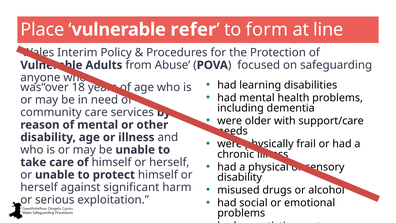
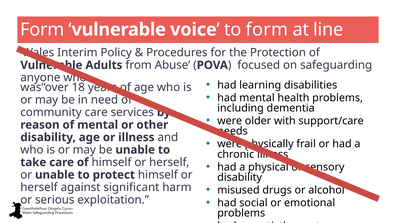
Place: Place -> Form (42, 30)
refer: refer -> voice (193, 30)
